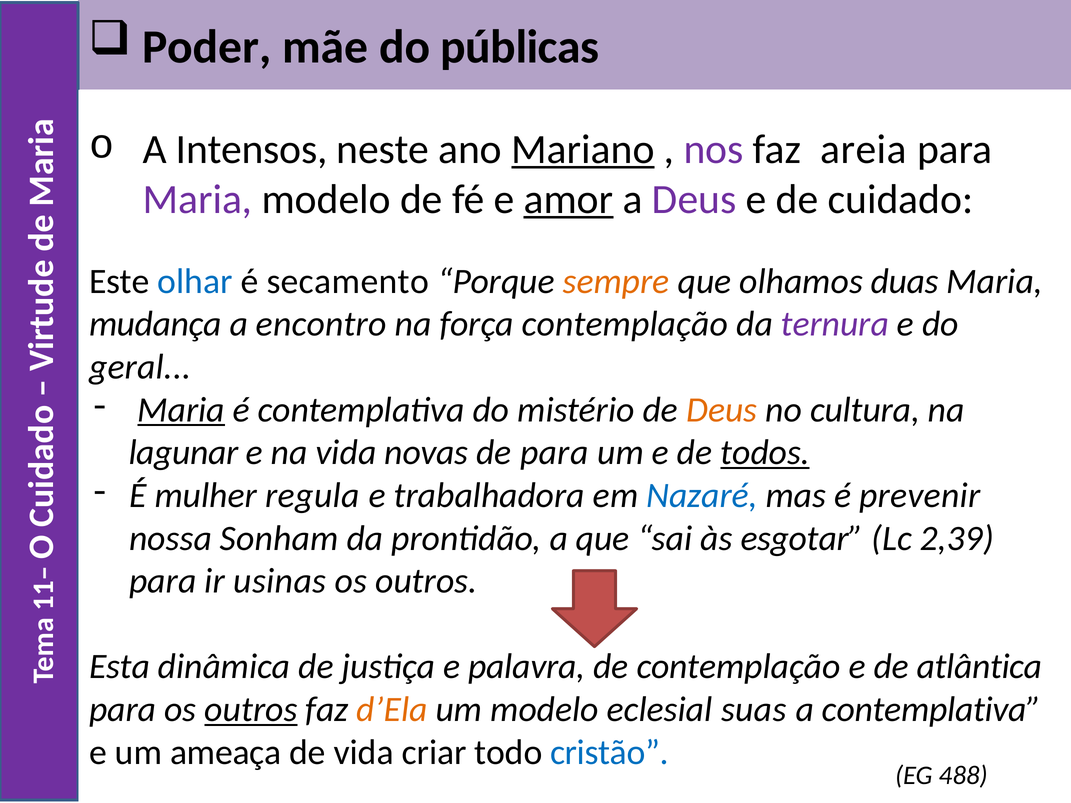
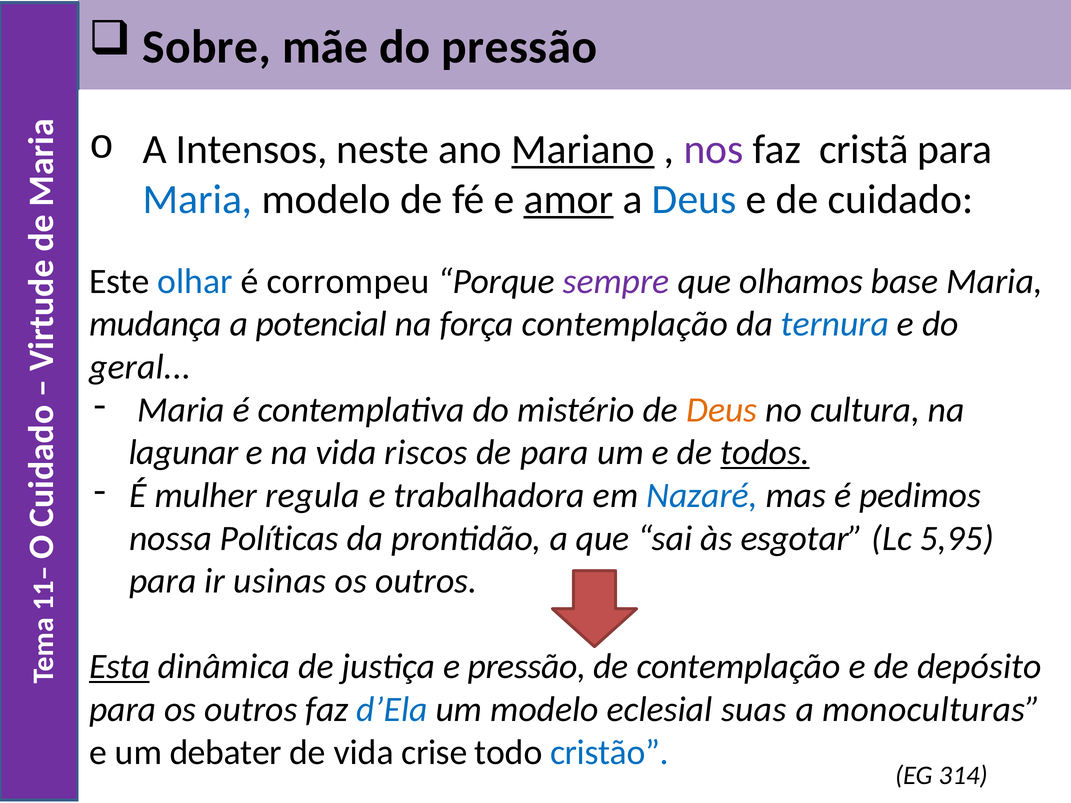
Poder: Poder -> Sobre (207, 47)
do públicas: públicas -> pressão (519, 47)
areia: areia -> cristã (864, 150)
Maria colour: purple -> blue (197, 200)
Deus colour: purple -> blue (694, 200)
secamento: secamento -> corrompeu (348, 281)
sempre colour: orange -> purple (616, 281)
duas: duas -> base (905, 281)
encontro: encontro -> potencial (322, 324)
ternura colour: purple -> blue (835, 324)
Maria underline: present -> none (181, 410)
novas: novas -> riscos (426, 453)
prevenir: prevenir -> pedimos (920, 496)
Sonham: Sonham -> Políticas (279, 538)
2,39: 2,39 -> 5,95 (957, 538)
Esta underline: none -> present (119, 667)
e palavra: palavra -> pressão (527, 667)
atlântica: atlântica -> depósito (979, 667)
outros underline: present -> none (251, 710)
d’Ela colour: orange -> blue (392, 710)
a contemplativa: contemplativa -> monoculturas (931, 710)
ameaça: ameaça -> debater (226, 753)
criar: criar -> crise (434, 753)
488: 488 -> 314 (963, 776)
